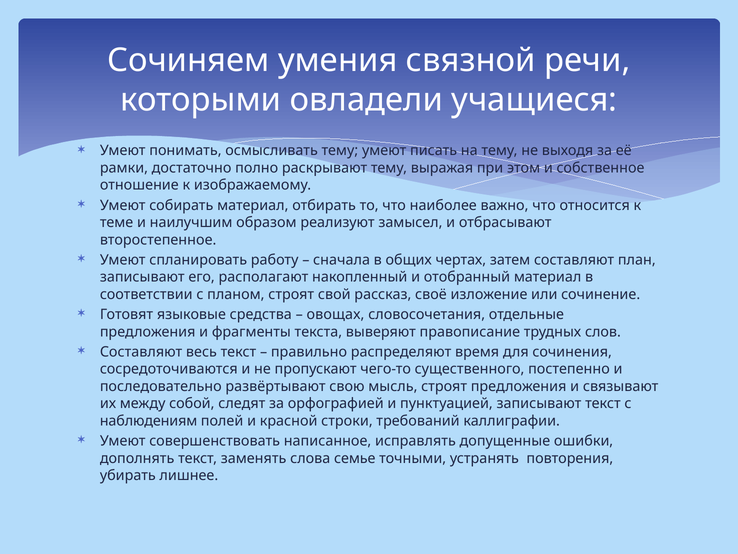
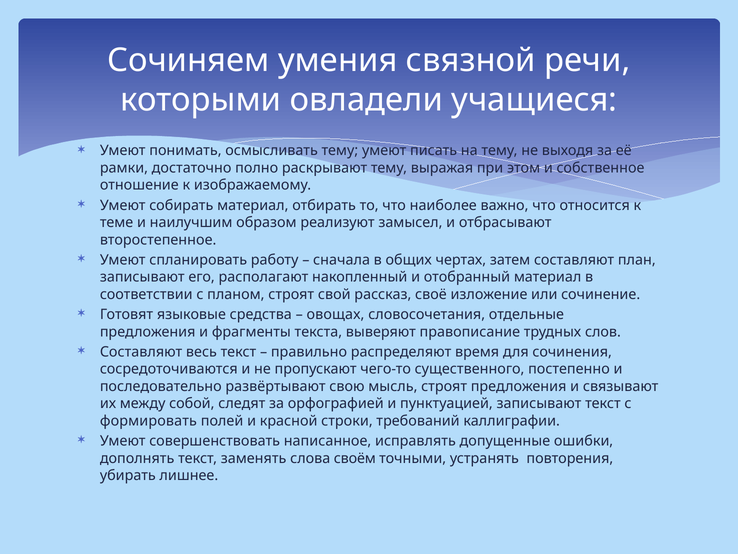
наблюдениям: наблюдениям -> формировать (148, 421)
семье: семье -> своём (355, 458)
